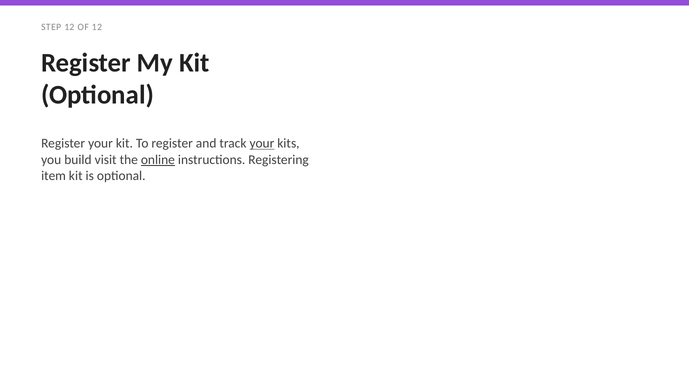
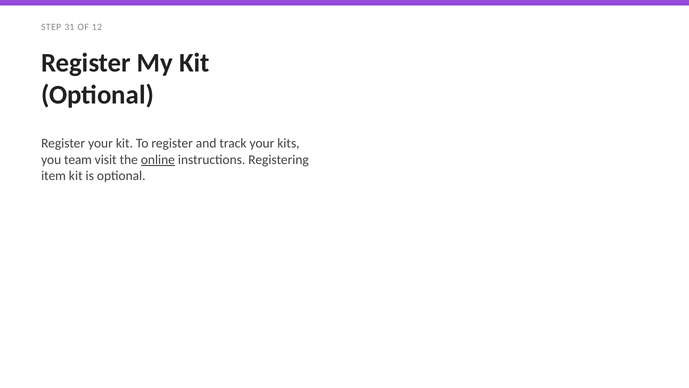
STEP 12: 12 -> 31 (69, 27)
your underline: present -> none (262, 143)
build: build -> team (78, 159)
